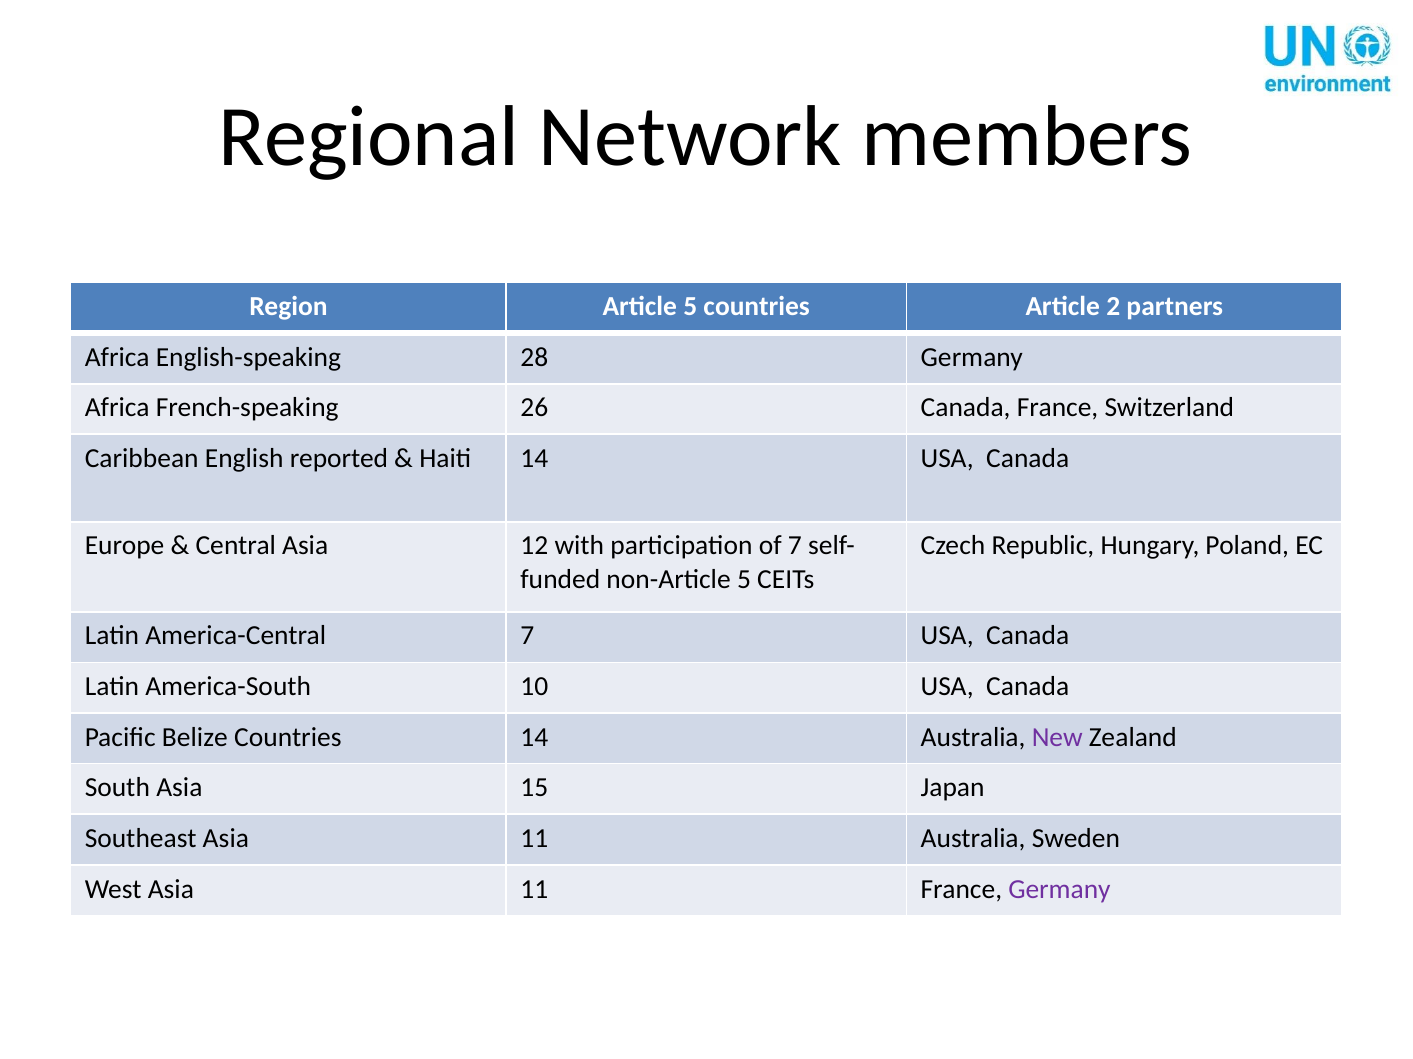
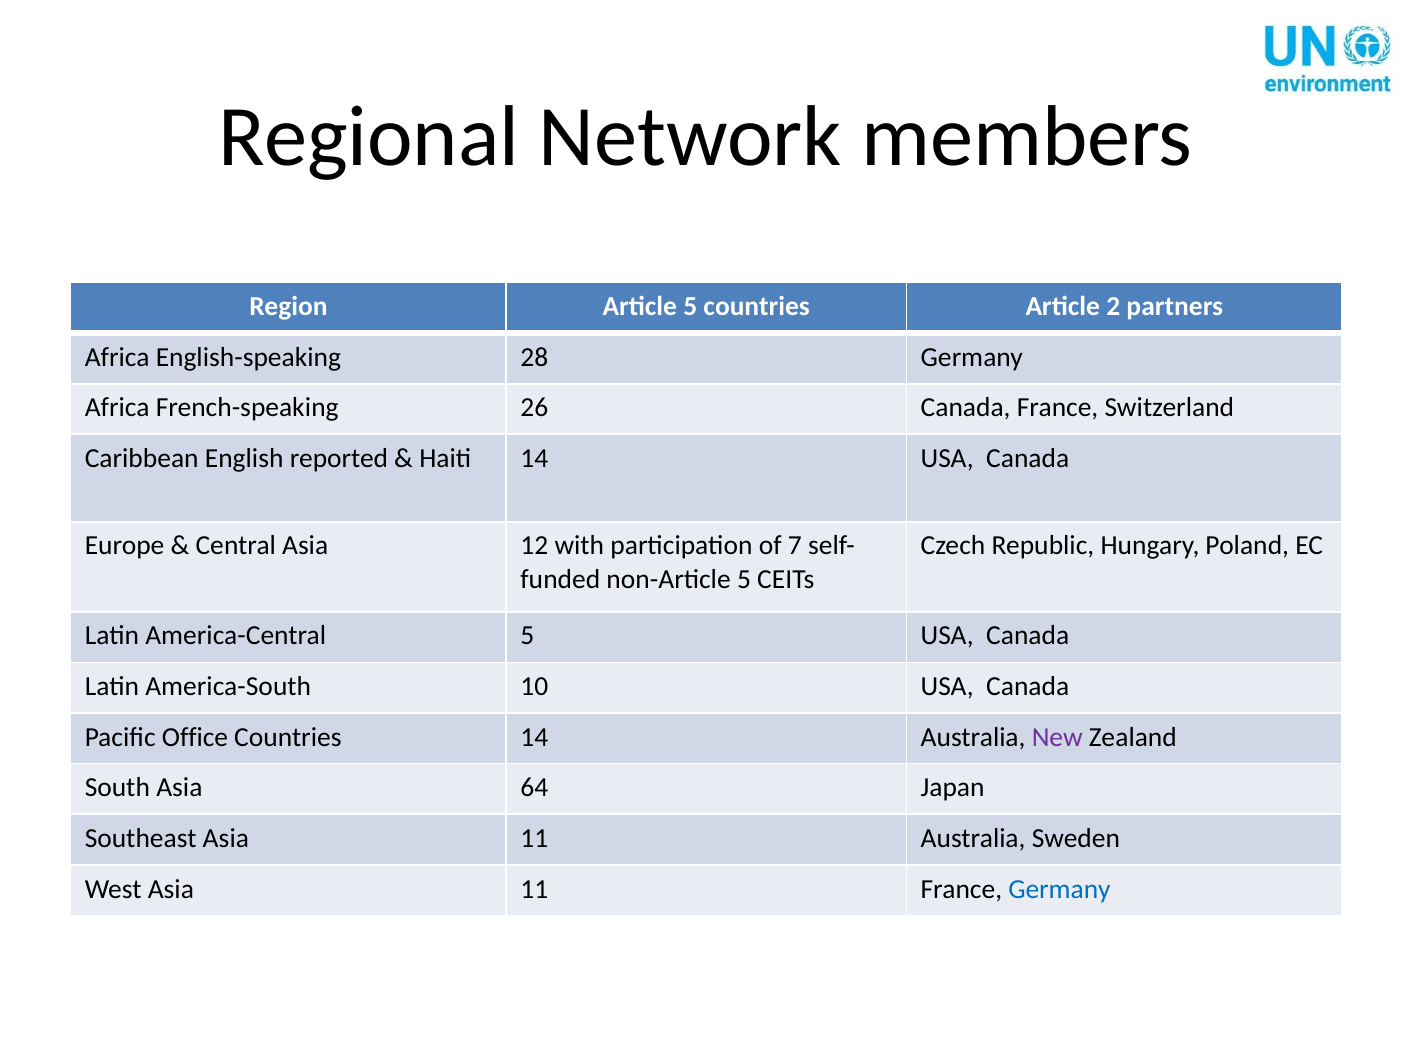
America-Central 7: 7 -> 5 (527, 636)
Belize: Belize -> Office (195, 738)
15: 15 -> 64 (534, 788)
Germany colour: purple -> blue (1059, 890)
